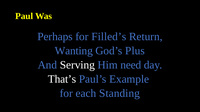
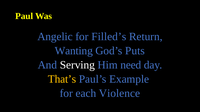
Perhaps: Perhaps -> Angelic (55, 37)
Plus: Plus -> Puts (135, 51)
That’s colour: white -> yellow (62, 79)
Standing: Standing -> Violence (120, 94)
